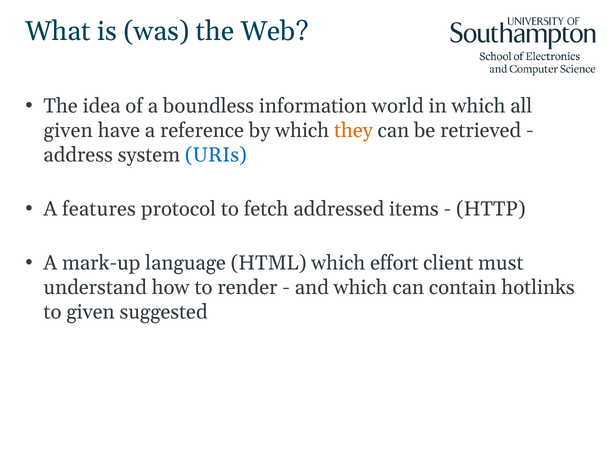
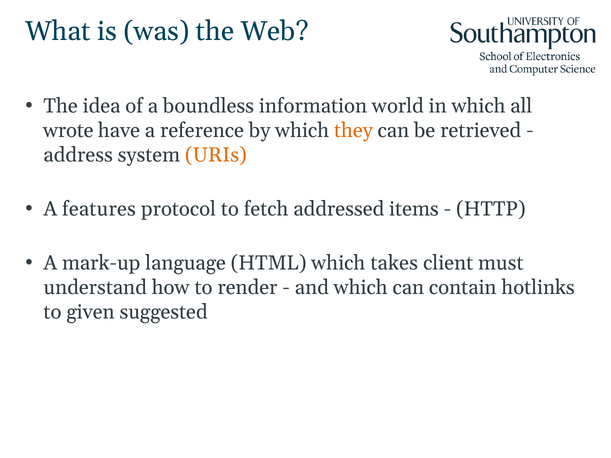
given: given -> wrote (68, 131)
URIs colour: blue -> orange (216, 155)
effort: effort -> takes (394, 263)
